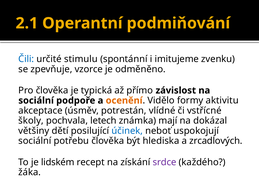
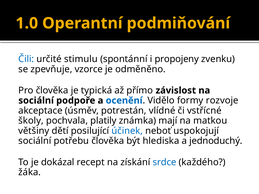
2.1: 2.1 -> 1.0 (27, 23)
imitujeme: imitujeme -> propojeny (177, 59)
ocenění colour: orange -> blue (124, 101)
aktivitu: aktivitu -> rozvoje (222, 101)
letech: letech -> platily (103, 121)
dokázal: dokázal -> matkou (210, 121)
zrcadlových: zrcadlových -> jednoduchý (216, 141)
lidském: lidském -> dokázal (58, 162)
srdce colour: purple -> blue (165, 162)
